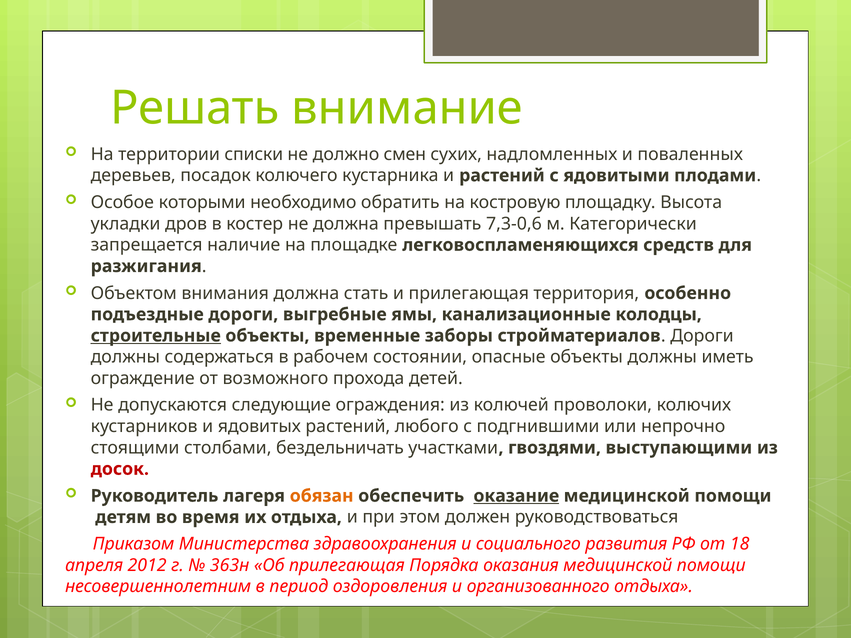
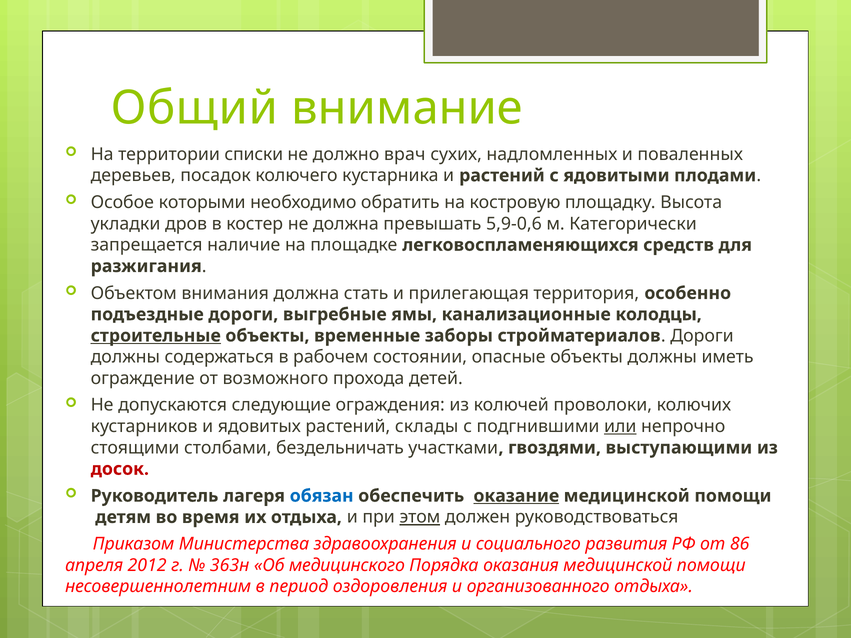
Решать: Решать -> Общий (194, 108)
смен: смен -> врач (405, 154)
7,3-0,6: 7,3-0,6 -> 5,9-0,6 (514, 224)
любого: любого -> склады (427, 427)
или underline: none -> present (620, 427)
обязан colour: orange -> blue (322, 496)
этом underline: none -> present (420, 517)
18: 18 -> 86 (740, 544)
Об прилегающая: прилегающая -> медицинского (347, 566)
